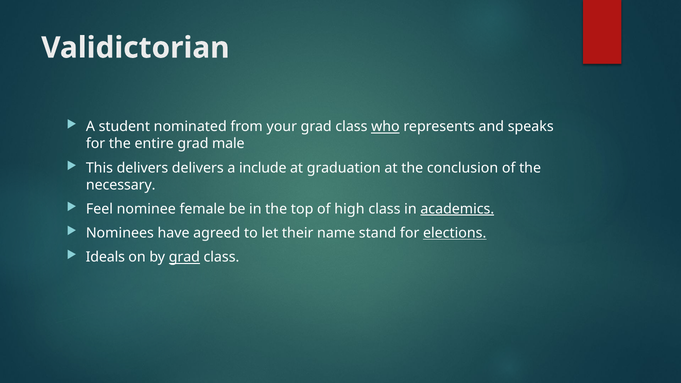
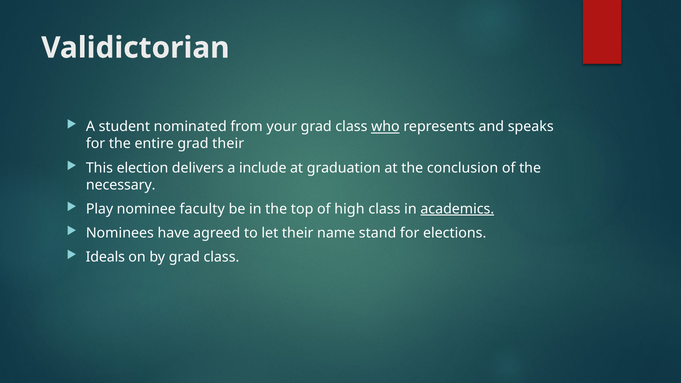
grad male: male -> their (228, 144)
This delivers: delivers -> election (142, 168)
Feel: Feel -> Play (100, 209)
female: female -> faculty (202, 209)
elections underline: present -> none (455, 233)
grad underline: present -> none (184, 257)
